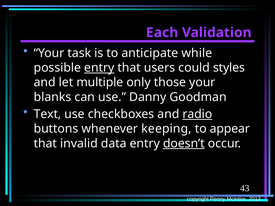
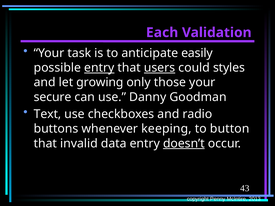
while: while -> easily (197, 53)
users underline: none -> present (160, 68)
multiple: multiple -> growing (100, 82)
blanks: blanks -> secure (53, 97)
radio underline: present -> none (197, 114)
appear: appear -> button (230, 129)
